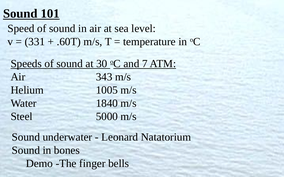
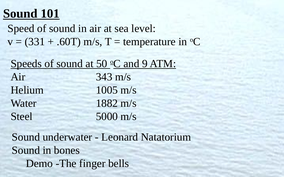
30: 30 -> 50 (102, 64)
7: 7 -> 9 (145, 64)
1840: 1840 -> 1882 (107, 104)
